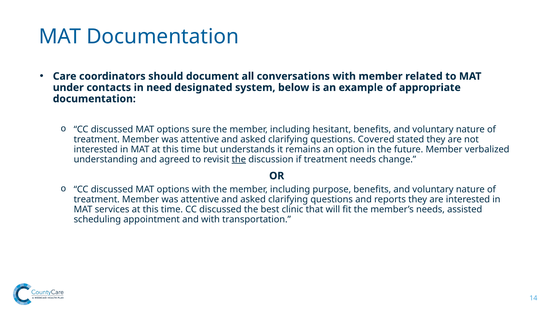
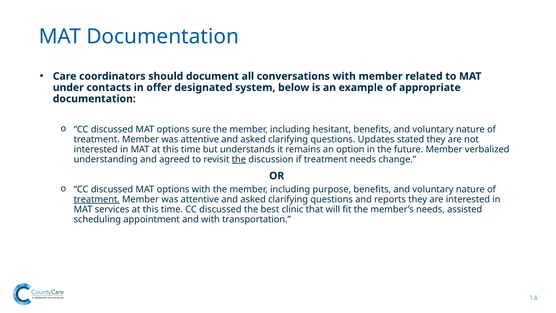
need: need -> offer (159, 87)
Covered: Covered -> Updates (376, 139)
treatment underline: none -> present (97, 199)
